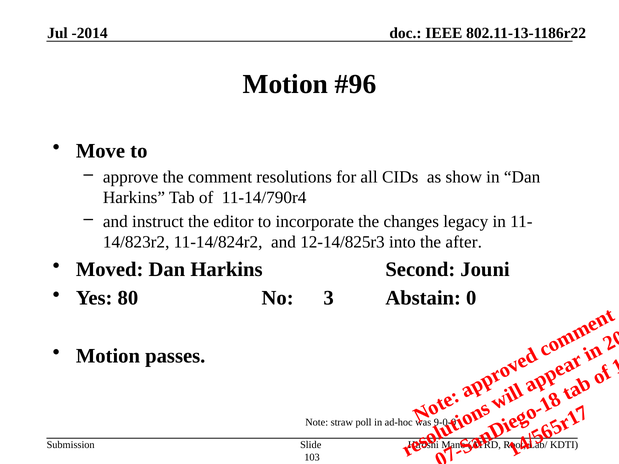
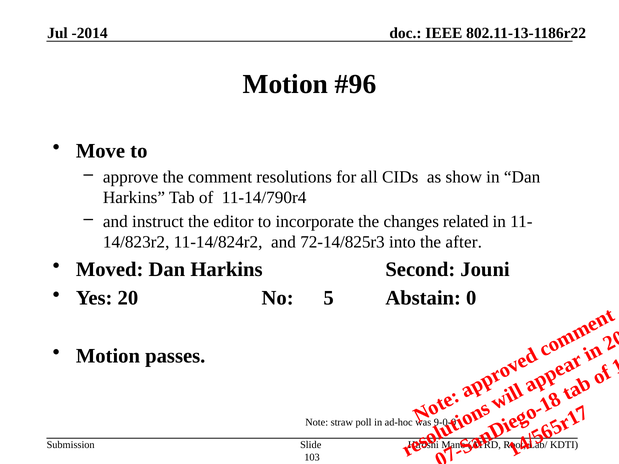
legacy: legacy -> related (466, 222)
12-14/825r3: 12-14/825r3 -> 72-14/825r3 (342, 242)
80: 80 -> 20 (128, 298)
No 3: 3 -> 5 (329, 298)
